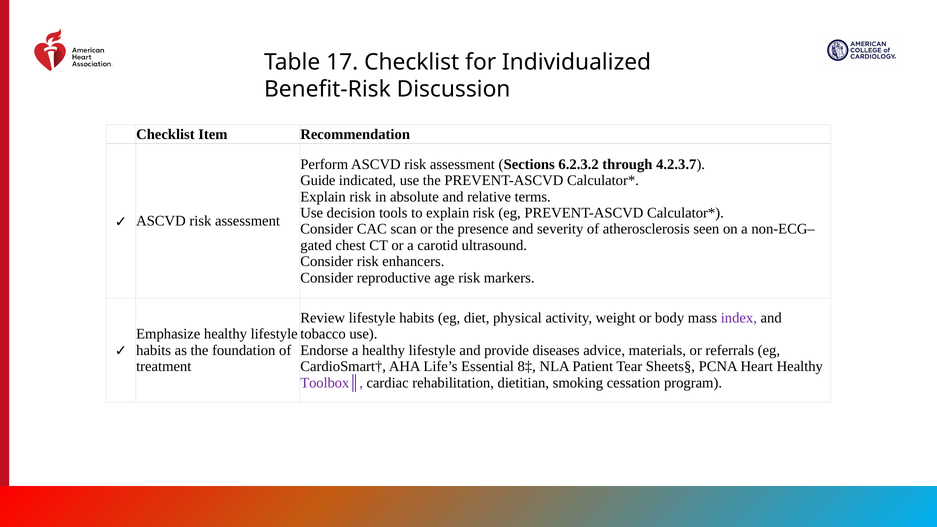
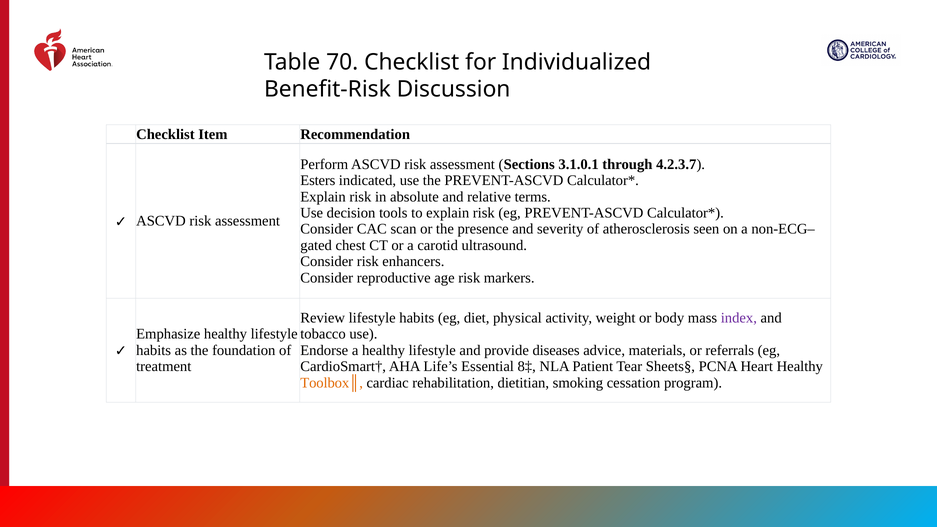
17: 17 -> 70 (342, 62)
6.2.3.2: 6.2.3.2 -> 3.1.0.1 (579, 164)
Guide: Guide -> Esters (318, 181)
Toolbox║ colour: purple -> orange (332, 383)
